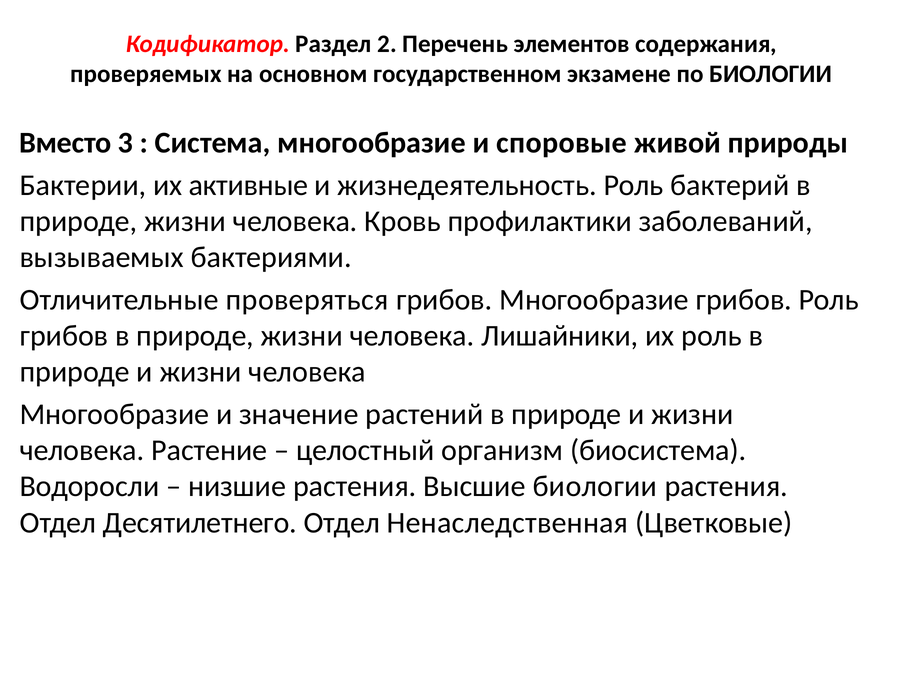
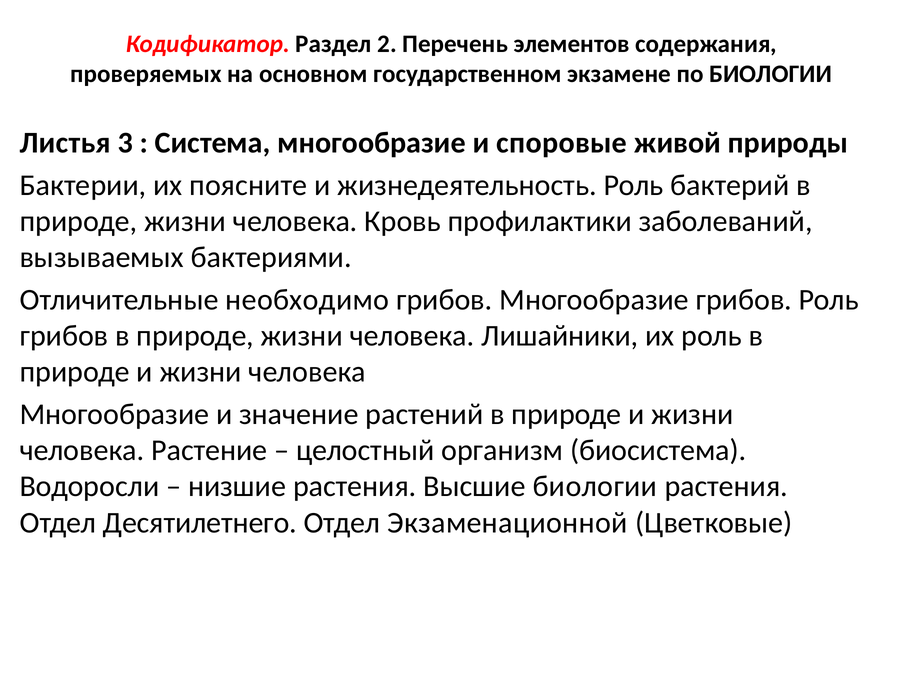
Вместо: Вместо -> Листья (65, 143)
активные: активные -> поясните (248, 185)
проверяться: проверяться -> необходимо (307, 299)
Ненаследственная: Ненаследственная -> Экзаменационной (507, 522)
